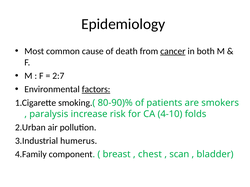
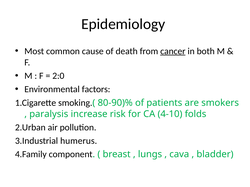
2:7: 2:7 -> 2:0 (58, 76)
factors underline: present -> none (96, 90)
chest: chest -> lungs (150, 155)
scan: scan -> cava (179, 155)
